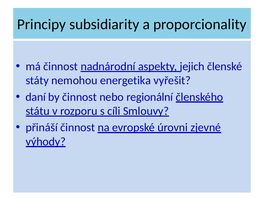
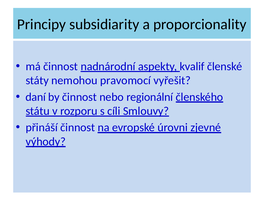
jejich: jejich -> kvalif (192, 66)
energetika: energetika -> pravomocí (126, 81)
